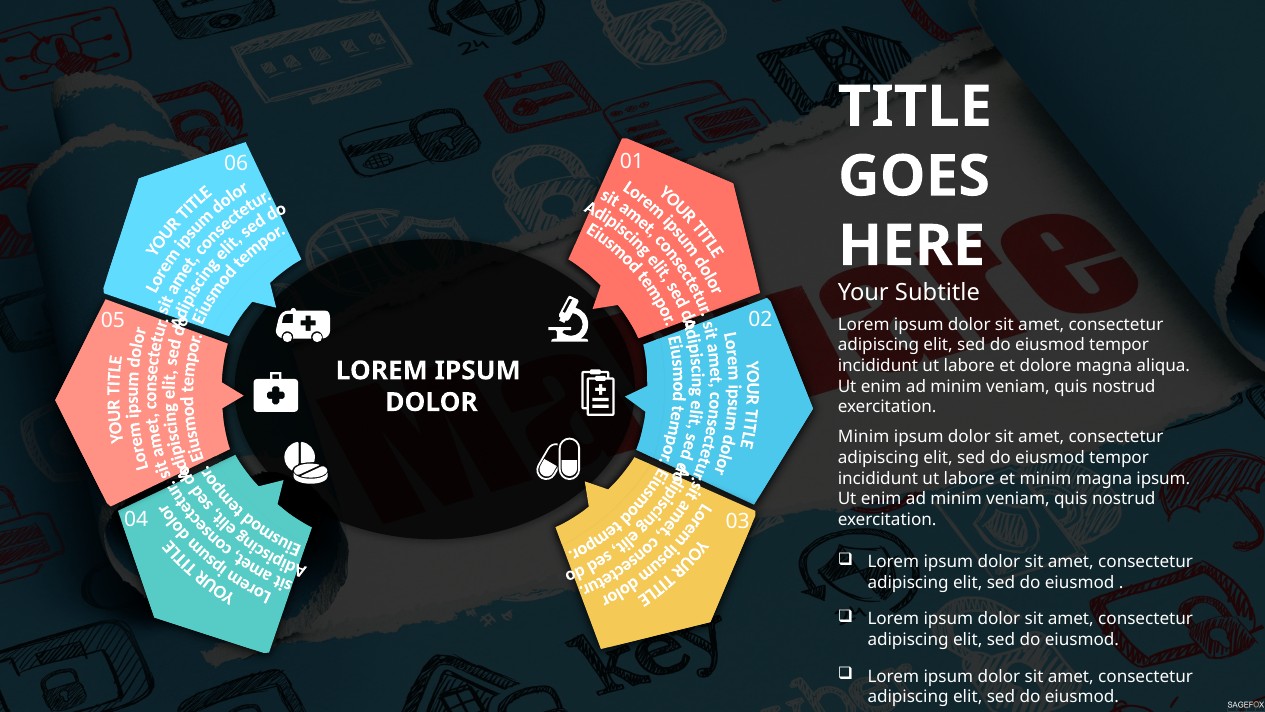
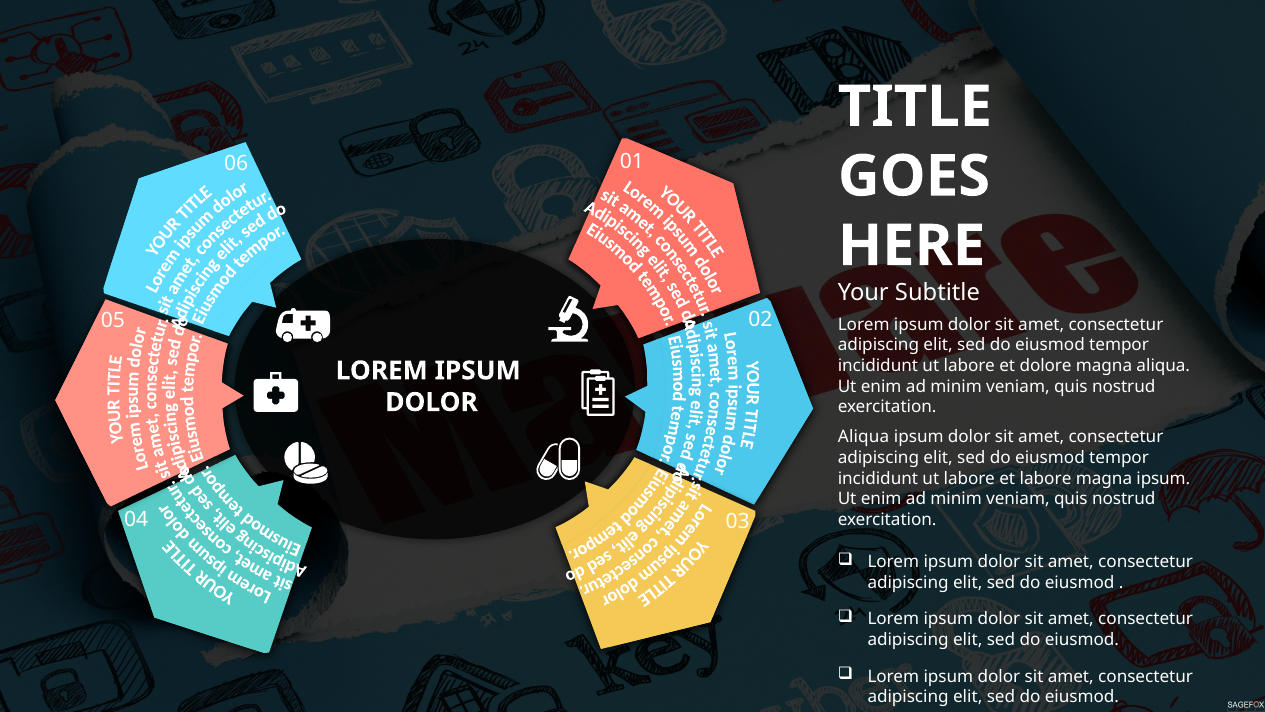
Minim: Minim -> Aliqua (864, 437)
et minim: minim -> labore (1045, 478)
